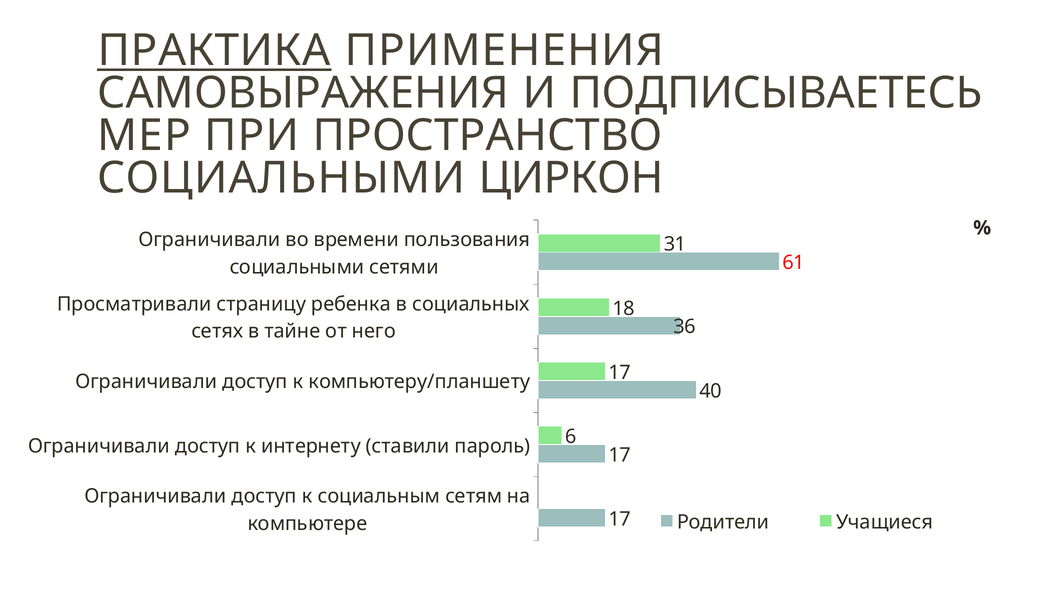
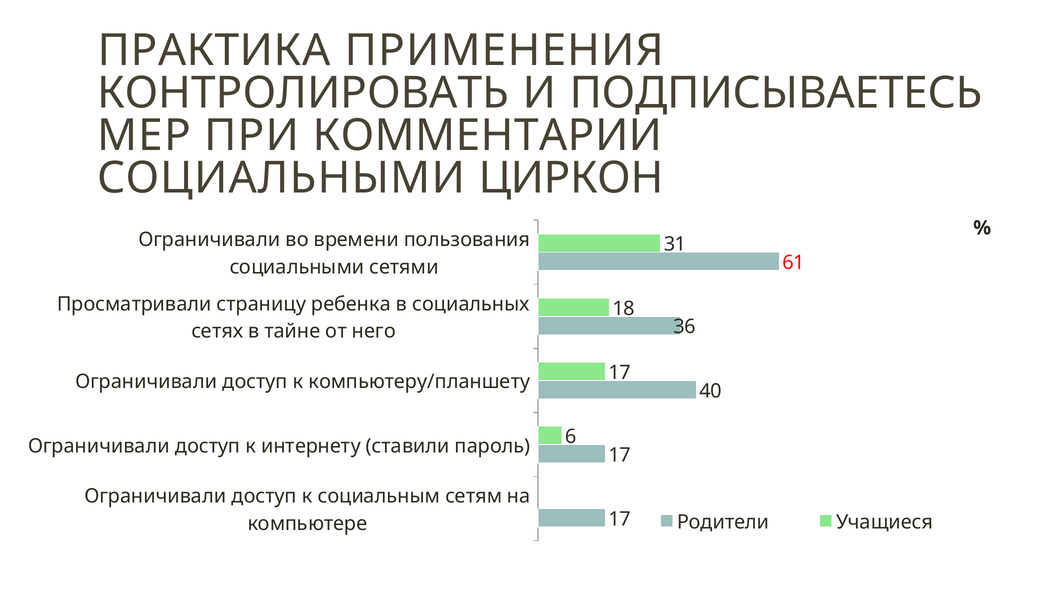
ПРАКТИКА underline: present -> none (214, 51)
САМОВЫРАЖЕНИЯ: САМОВЫРАЖЕНИЯ -> КОНТРОЛИРОВАТЬ (303, 93)
ПРОСТРАНСТВО: ПРОСТРАНСТВО -> КОММЕНТАРИИ (488, 136)
